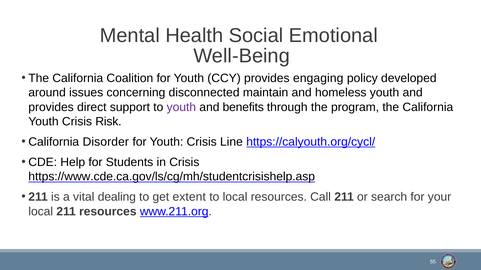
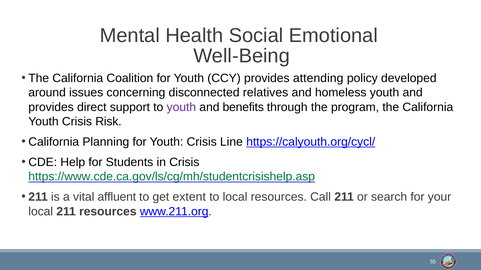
engaging: engaging -> attending (318, 78)
maintain: maintain -> relatives (266, 93)
Disorder: Disorder -> Planning (106, 142)
https://www.cde.ca.gov/ls/cg/mh/studentcrisishelp.asp colour: black -> green (172, 177)
dealing: dealing -> affluent (117, 197)
